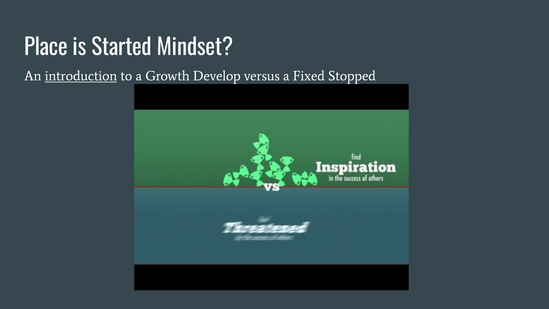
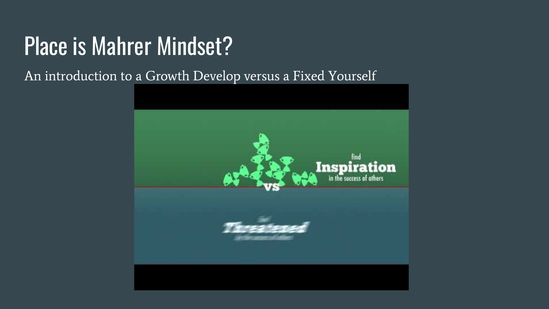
Started: Started -> Mahrer (121, 48)
introduction underline: present -> none (81, 76)
Stopped: Stopped -> Yourself (352, 76)
